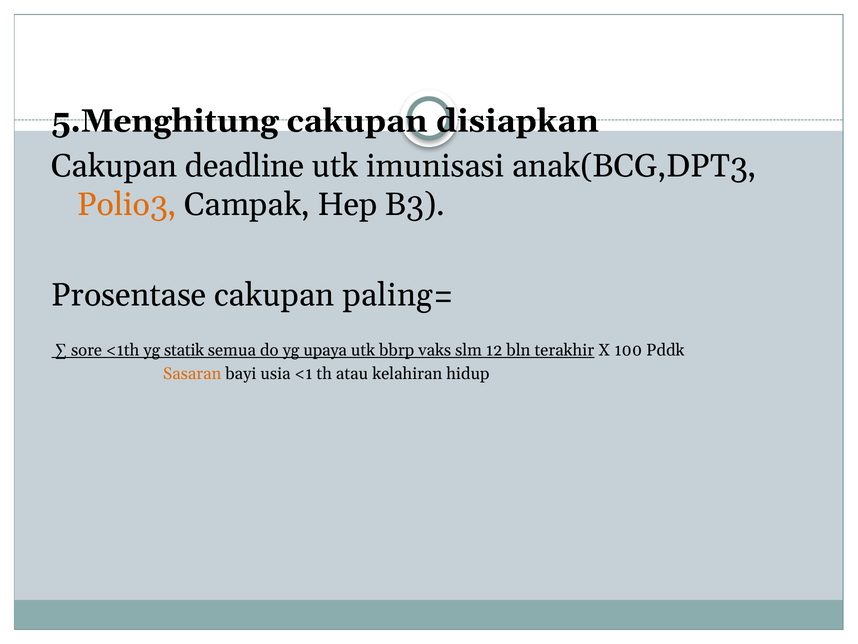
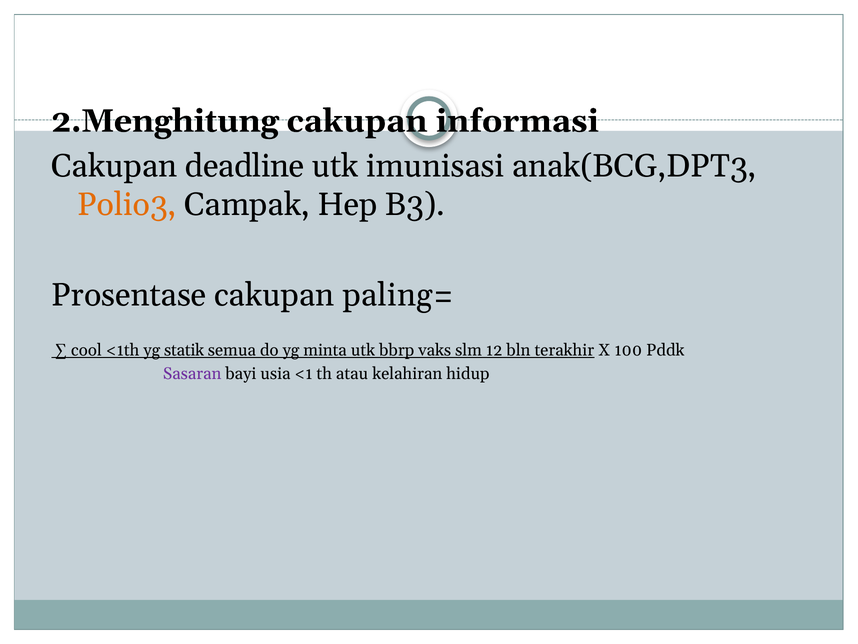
5.Menghitung: 5.Menghitung -> 2.Menghitung (165, 121)
disiapkan: disiapkan -> informasi (517, 121)
sore: sore -> cool (86, 350)
upaya: upaya -> minta (325, 350)
Sasaran colour: orange -> purple (192, 373)
